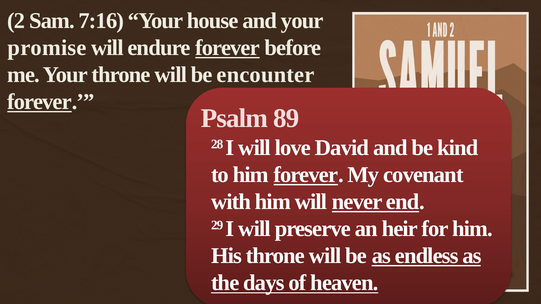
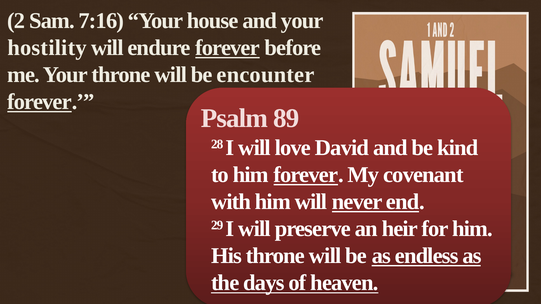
promise: promise -> hostility (47, 48)
